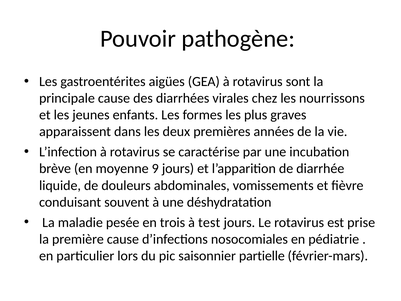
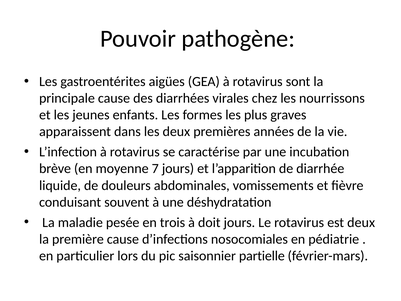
9: 9 -> 7 (155, 169)
test: test -> doit (209, 222)
est prise: prise -> deux (361, 222)
